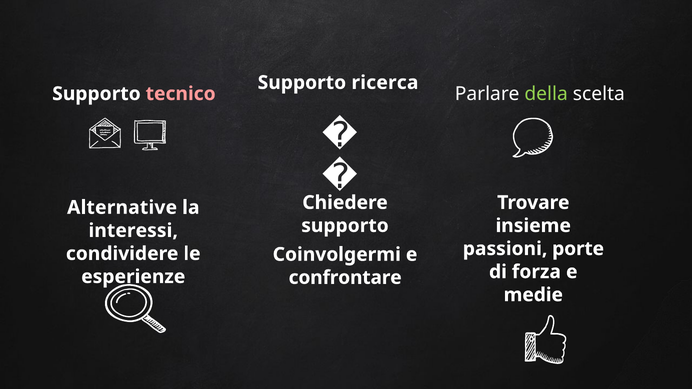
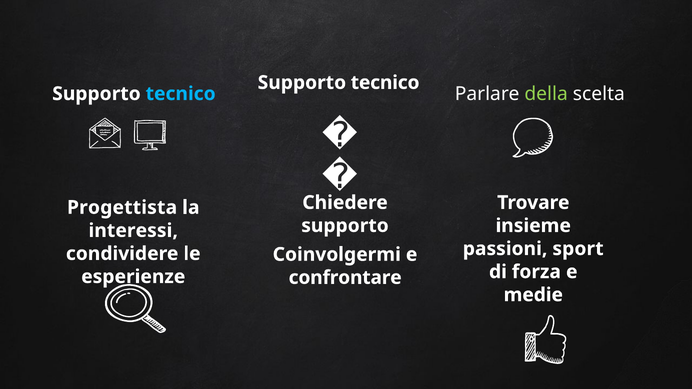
ricerca: ricerca -> tecnico (385, 83)
tecnico colour: pink -> light blue (181, 94)
Alternative: Alternative -> Progettista (122, 208)
porte: porte -> sport (578, 249)
